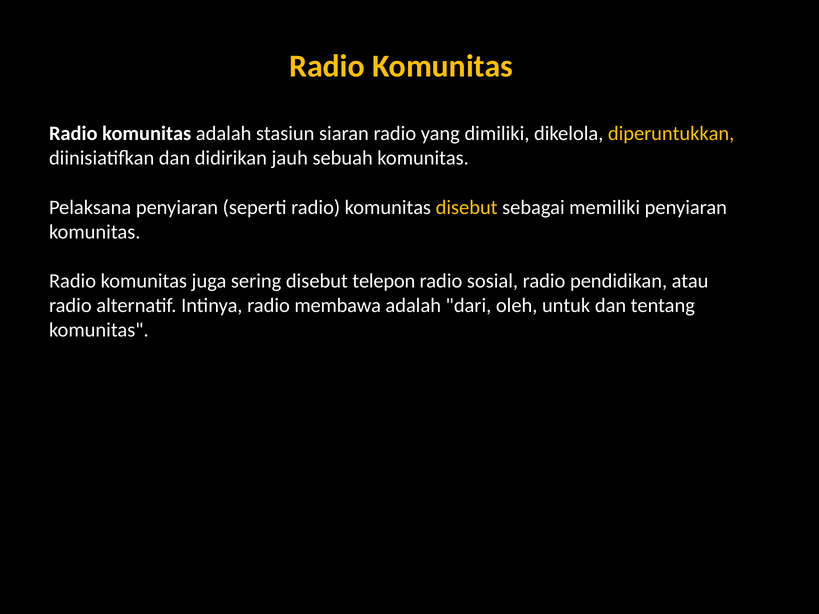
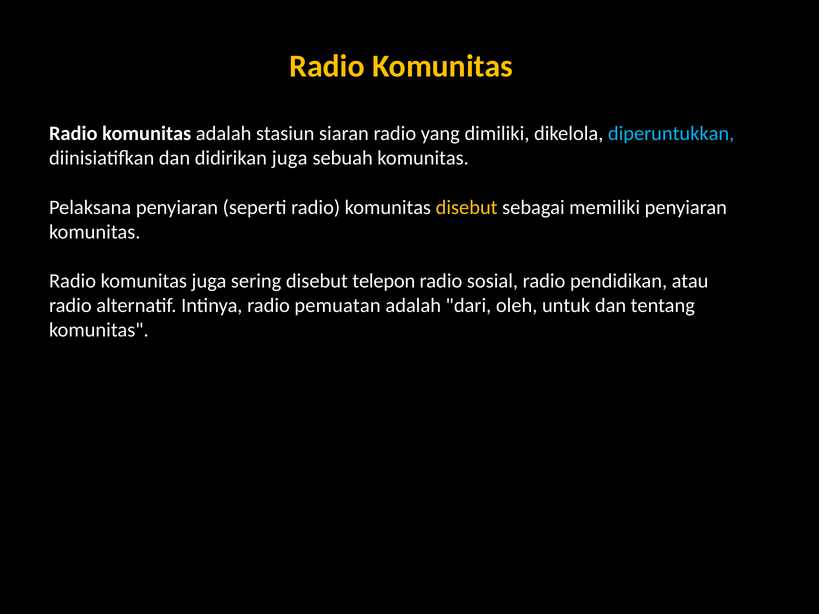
diperuntukkan colour: yellow -> light blue (671, 134)
didirikan jauh: jauh -> juga (290, 158)
membawa: membawa -> pemuatan (338, 306)
